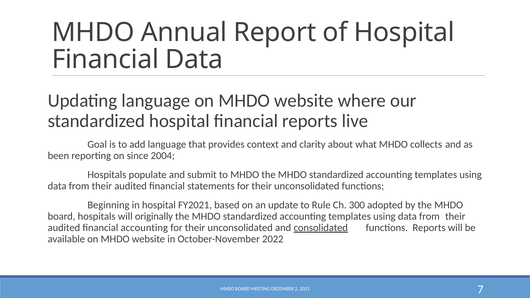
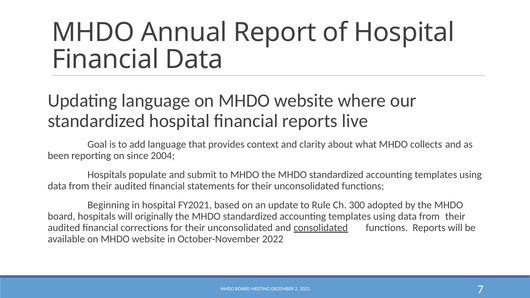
financial accounting: accounting -> corrections (144, 228)
